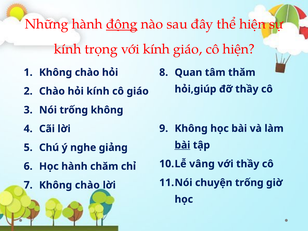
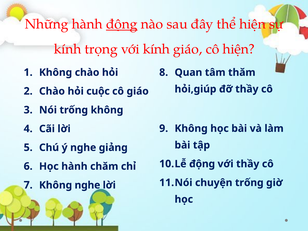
hỏi kính: kính -> cuộc (98, 91)
bài underline: present -> none (182, 145)
vâng: vâng -> động (202, 164)
chào: chào -> nghe (87, 185)
